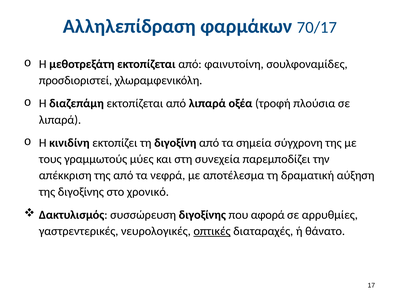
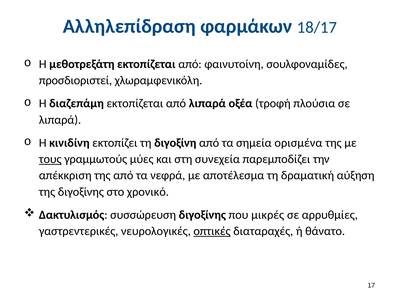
70/17: 70/17 -> 18/17 (317, 27)
σύγχρονη: σύγχρονη -> ορισμένα (298, 143)
τους underline: none -> present (50, 159)
αφορά: αφορά -> μικρές (268, 215)
